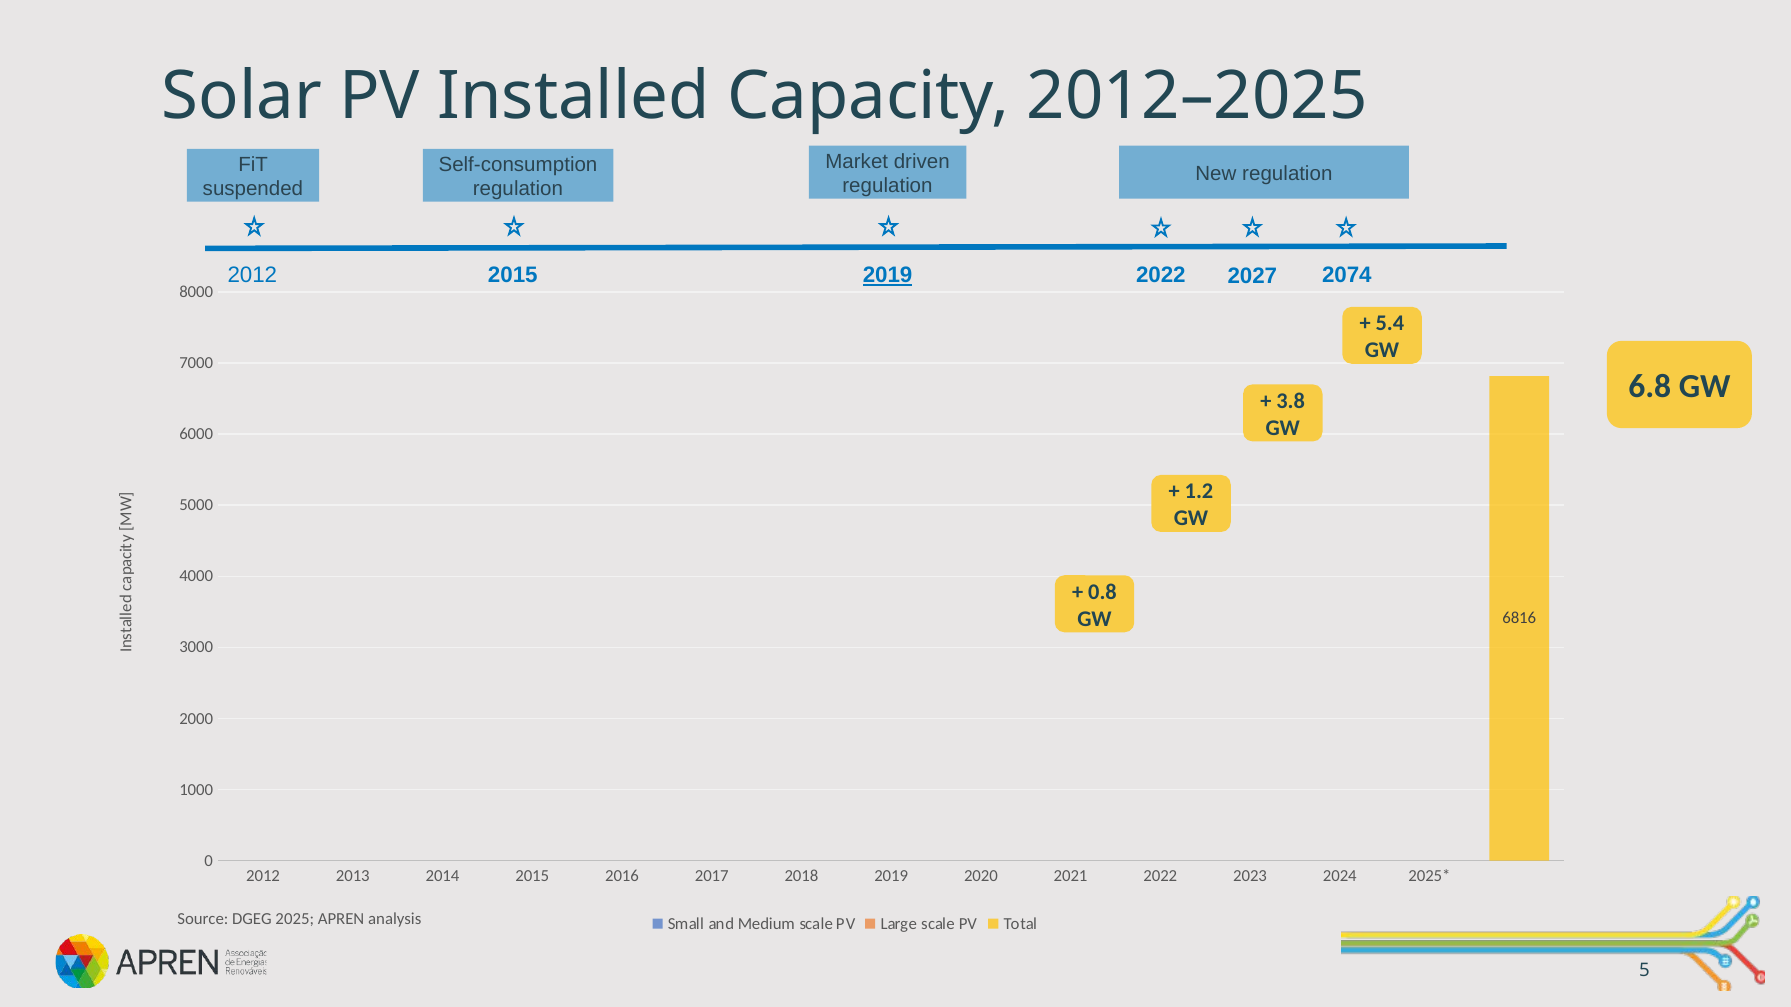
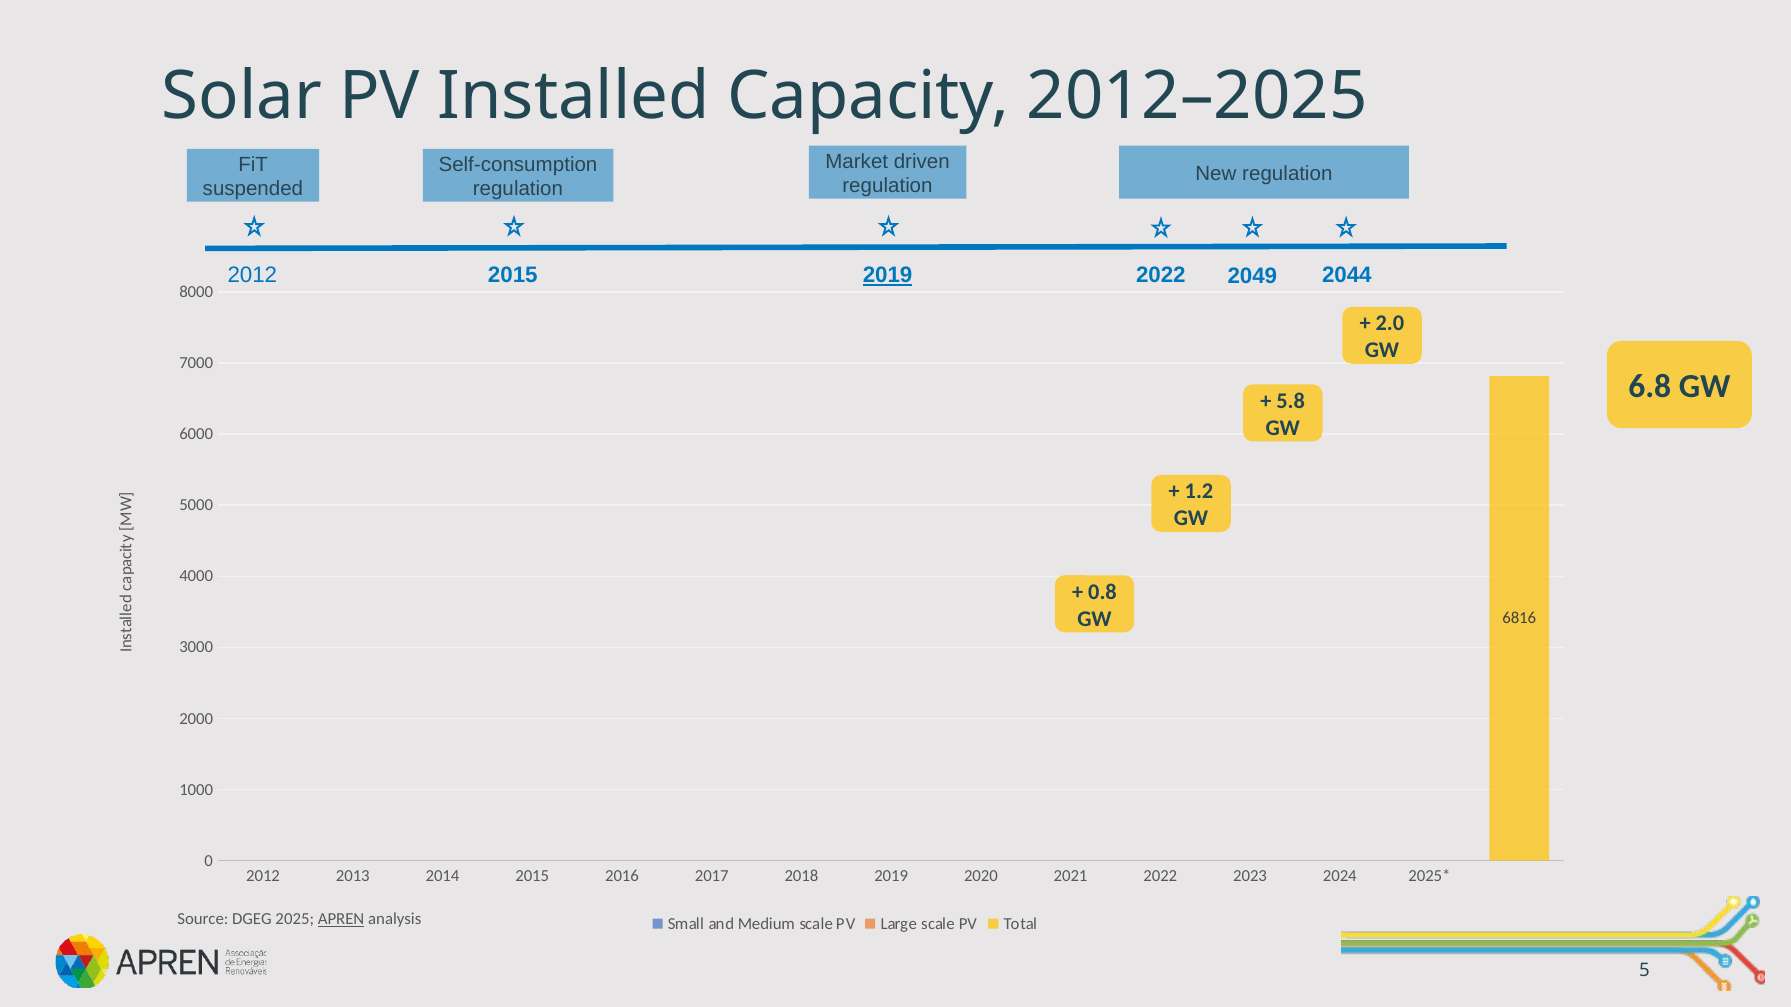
2027: 2027 -> 2049 (1252, 276)
2074: 2074 -> 2044 (1347, 275)
5.4: 5.4 -> 2.0 (1390, 324)
3.8: 3.8 -> 5.8 (1291, 401)
APREN underline: none -> present (341, 920)
